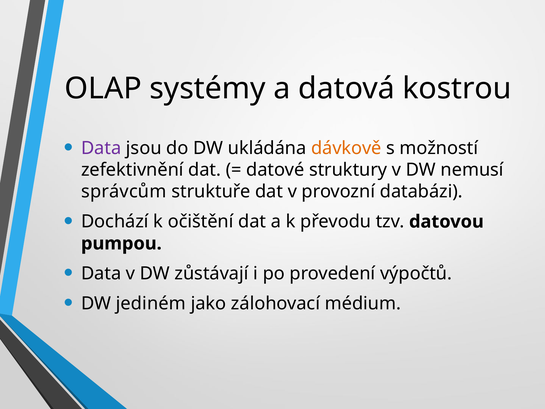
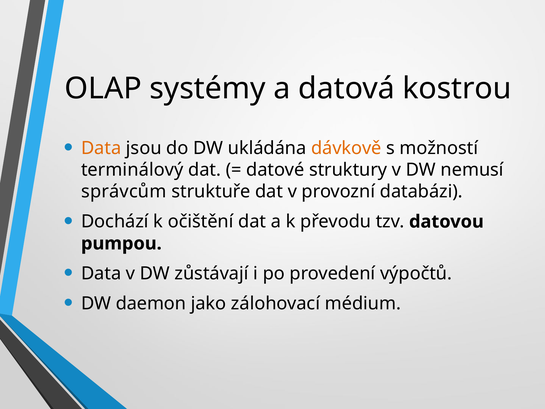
Data colour: purple -> orange (101, 148)
zefektivnění: zefektivnění -> terminálový (132, 170)
jediném: jediném -> daemon (151, 303)
